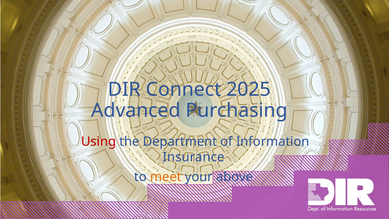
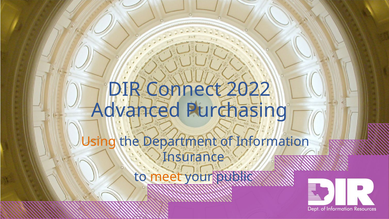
2025: 2025 -> 2022 (249, 89)
Using colour: red -> orange (99, 142)
above: above -> public (235, 177)
